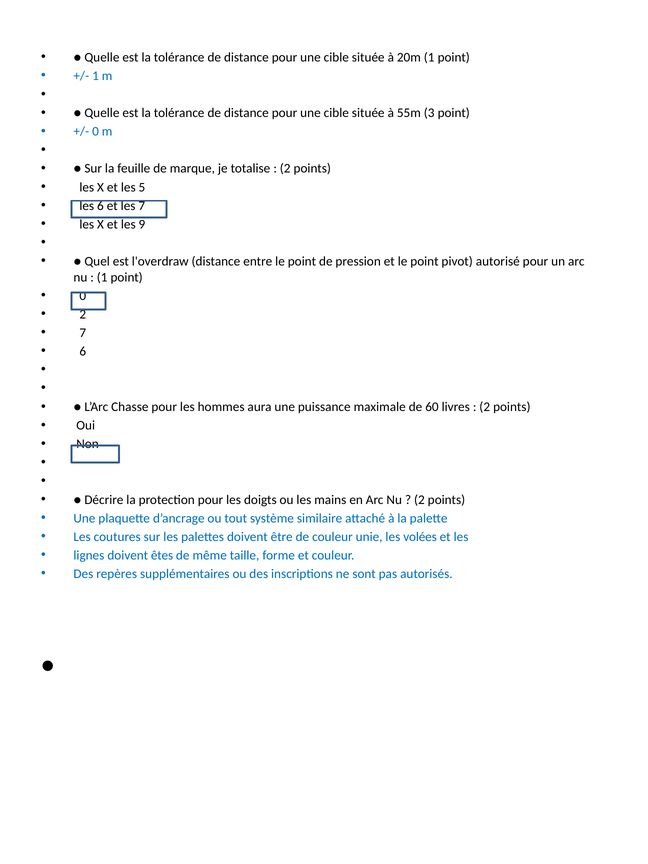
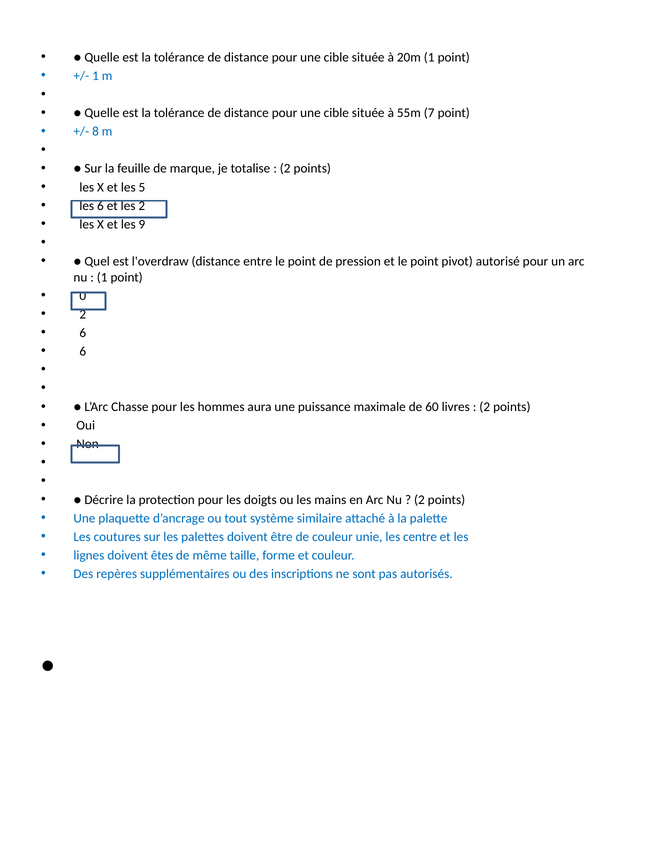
3: 3 -> 7 (429, 113)
0: 0 -> 8 (95, 132)
les 7: 7 -> 2 (142, 206)
7: 7 -> 6 (83, 333)
volées: volées -> centre (420, 537)
